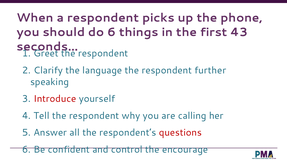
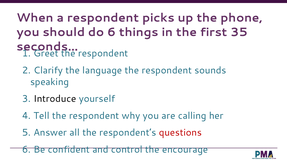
43: 43 -> 35 (239, 32)
further: further -> sounds (210, 70)
Introduce colour: red -> black (55, 98)
